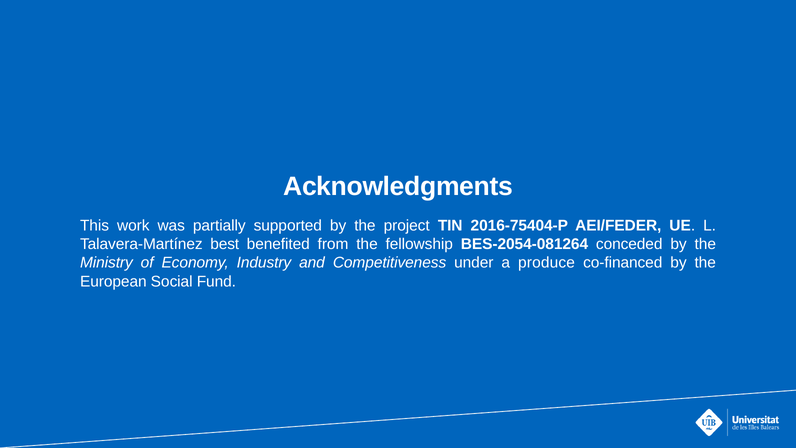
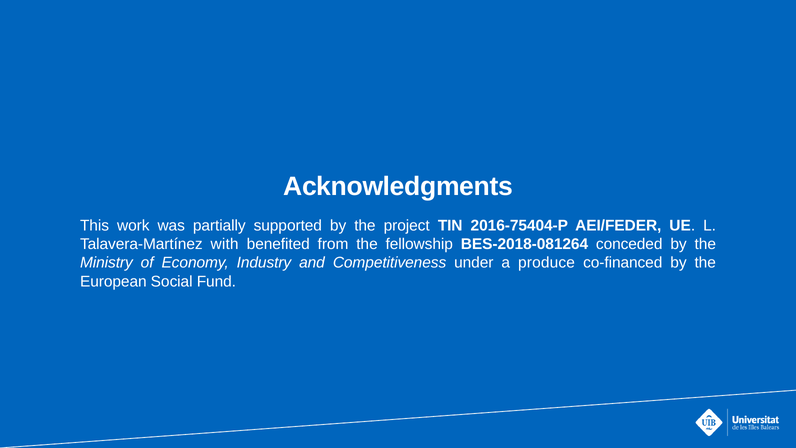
best: best -> with (225, 244)
BES-2054-081264: BES-2054-081264 -> BES-2018-081264 (524, 244)
